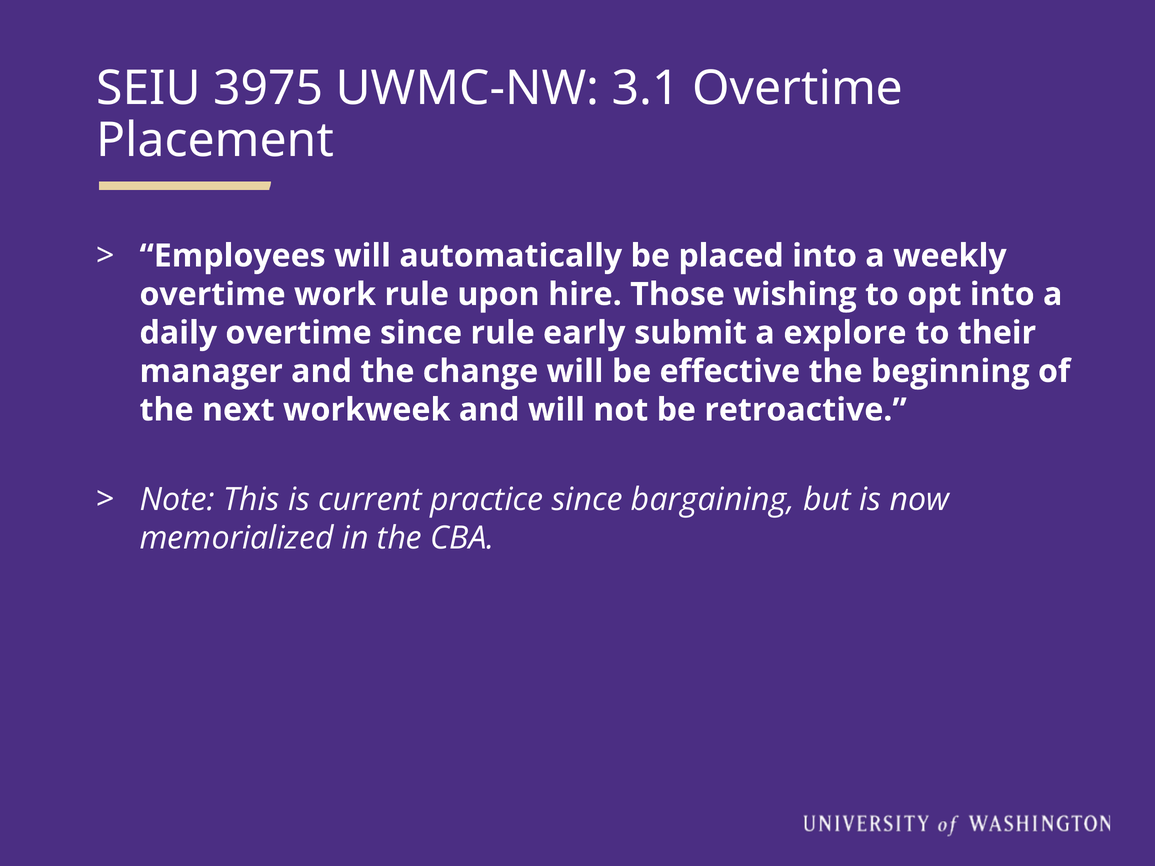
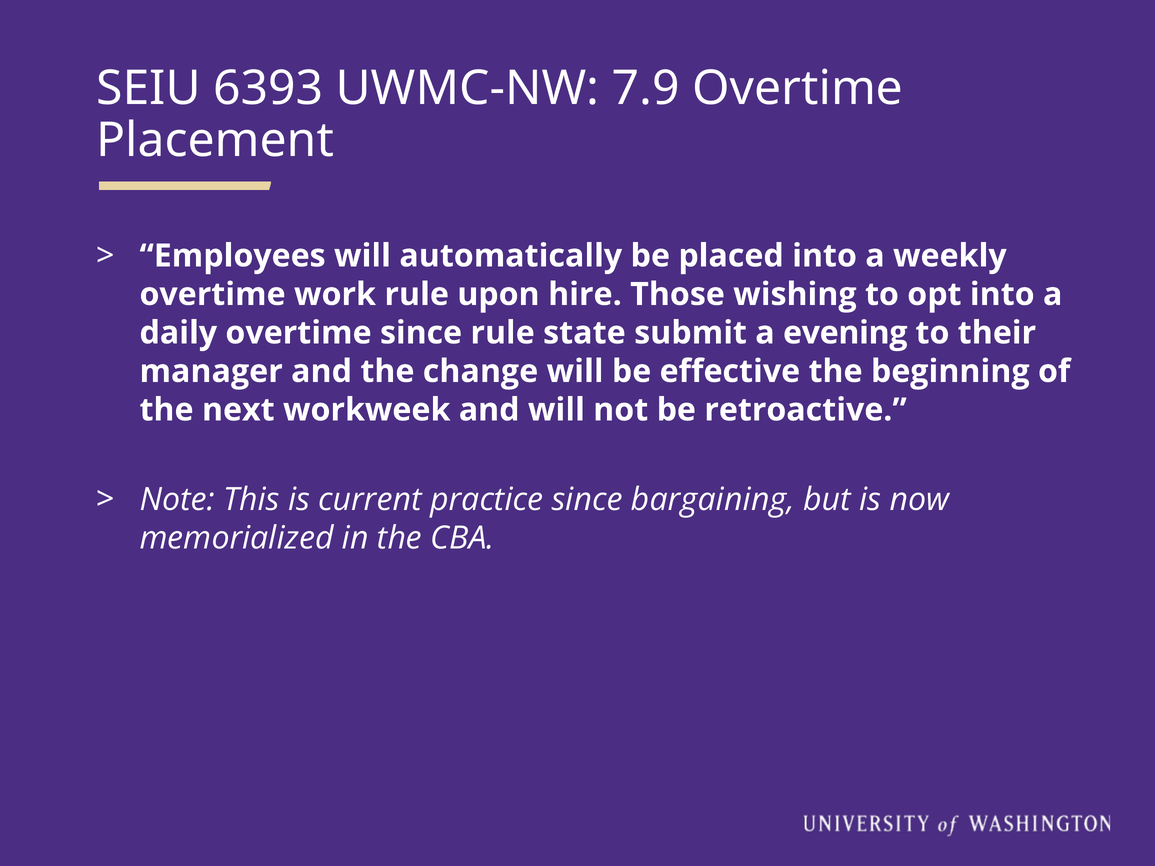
3975: 3975 -> 6393 (268, 88)
3.1: 3.1 -> 7.9 (646, 88)
early: early -> state (584, 333)
explore: explore -> evening (845, 333)
